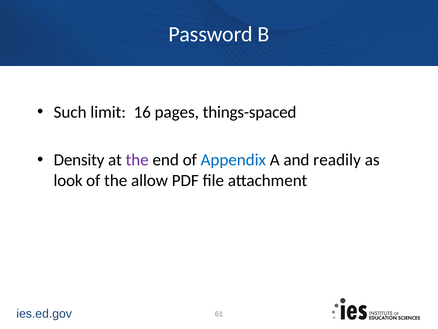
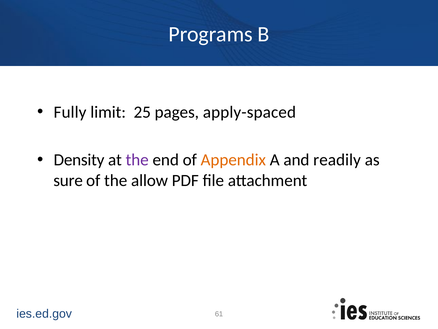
Password: Password -> Programs (211, 34)
Such: Such -> Fully (70, 112)
16: 16 -> 25 (142, 112)
things-spaced: things-spaced -> apply-spaced (249, 112)
Appendix colour: blue -> orange (233, 160)
look: look -> sure (68, 180)
